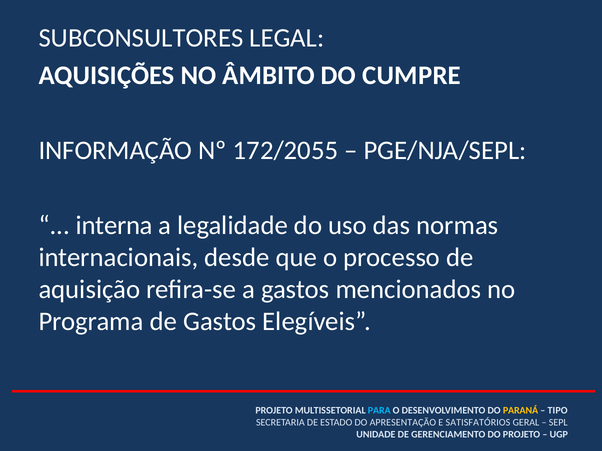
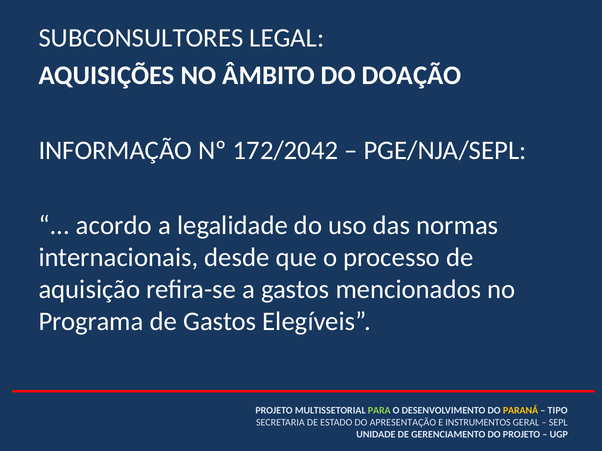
CUMPRE: CUMPRE -> DOAÇÃO (412, 76)
172/2055: 172/2055 -> 172/2042 (286, 151)
interna: interna -> acordo (114, 226)
PARA colour: light blue -> light green (379, 411)
SATISFATÓRIOS: SATISFATÓRIOS -> INSTRUMENTOS (478, 423)
